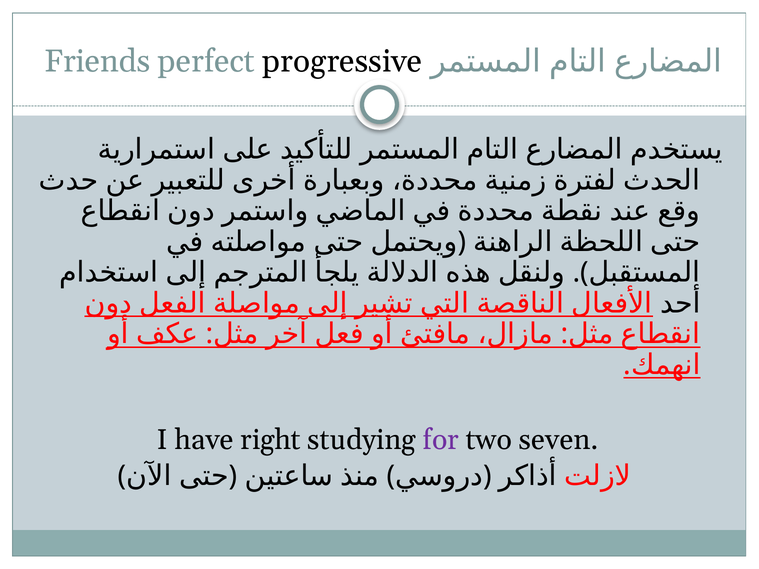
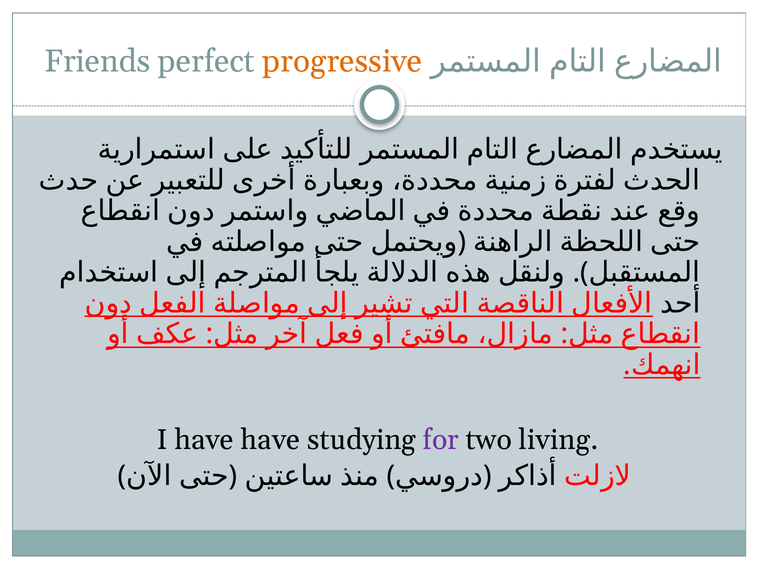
progressive colour: black -> orange (342, 61)
have right: right -> have (270, 440)
seven: seven -> living (559, 440)
